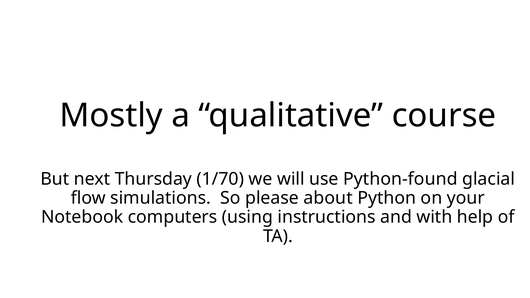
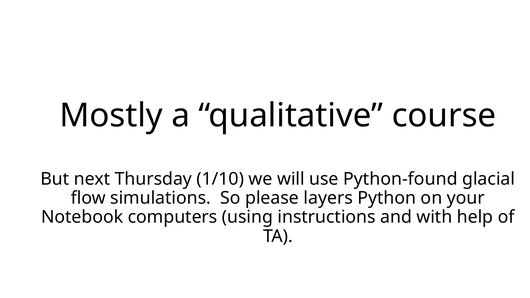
1/70: 1/70 -> 1/10 (220, 179)
about: about -> layers (328, 198)
